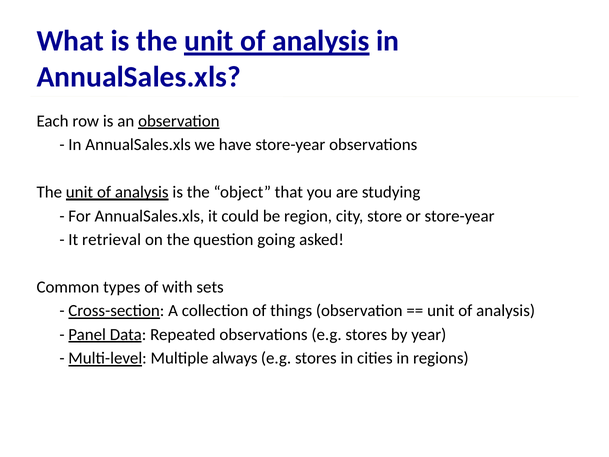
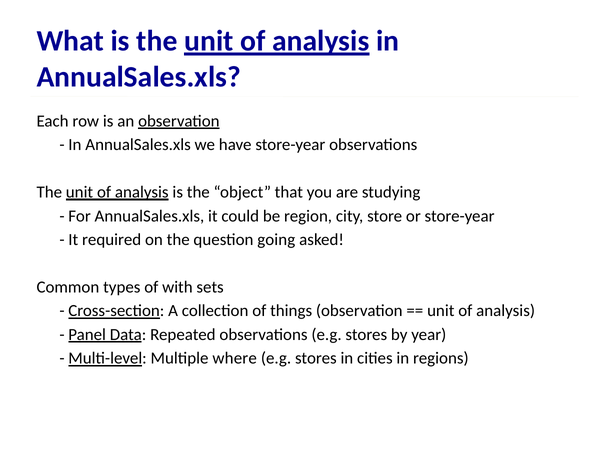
retrieval: retrieval -> required (112, 240)
always: always -> where (235, 358)
